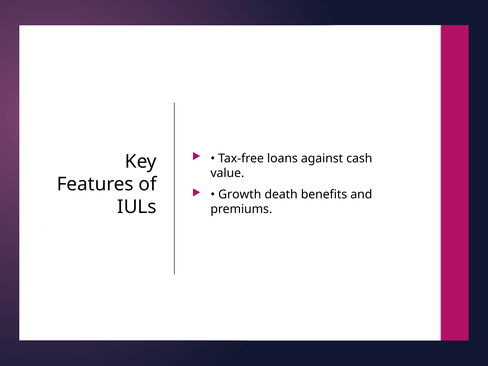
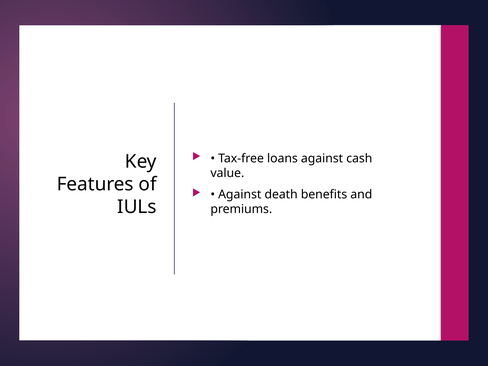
Growth: Growth -> Against (240, 195)
